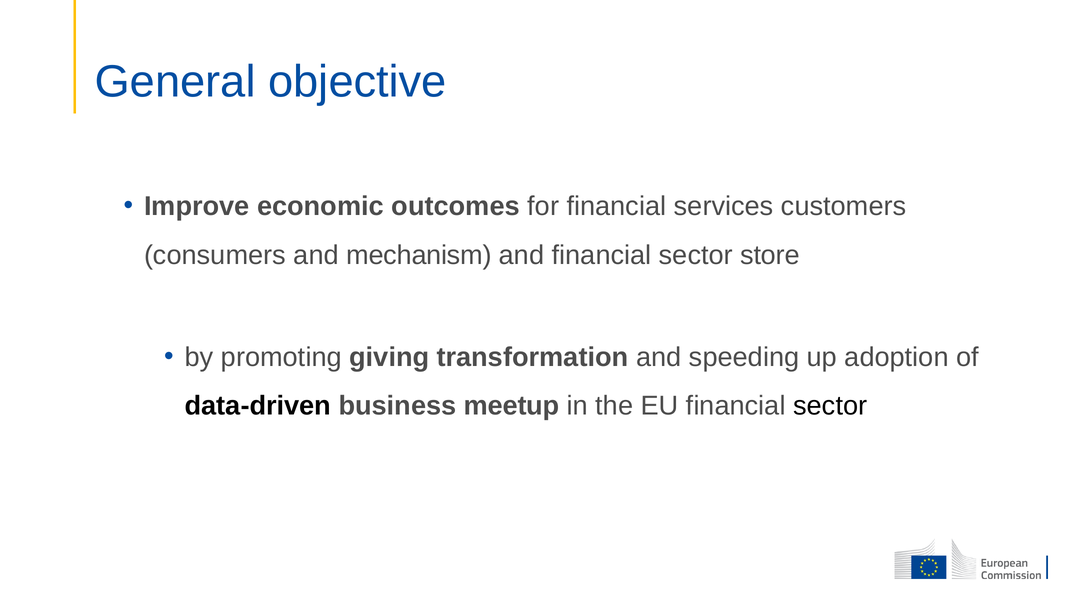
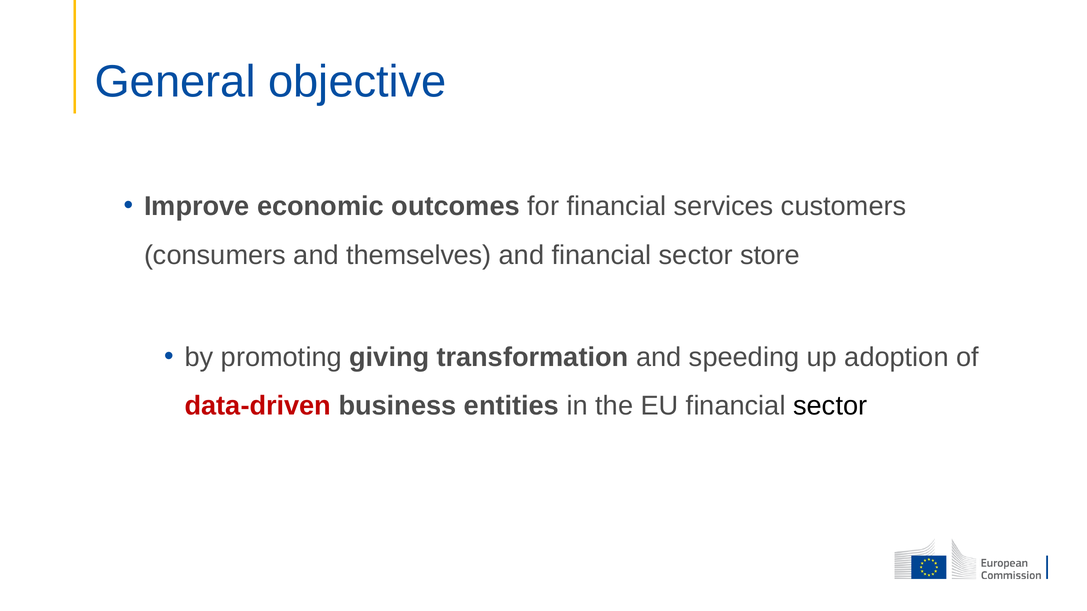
mechanism: mechanism -> themselves (419, 255)
data-driven colour: black -> red (258, 406)
meetup: meetup -> entities (512, 406)
